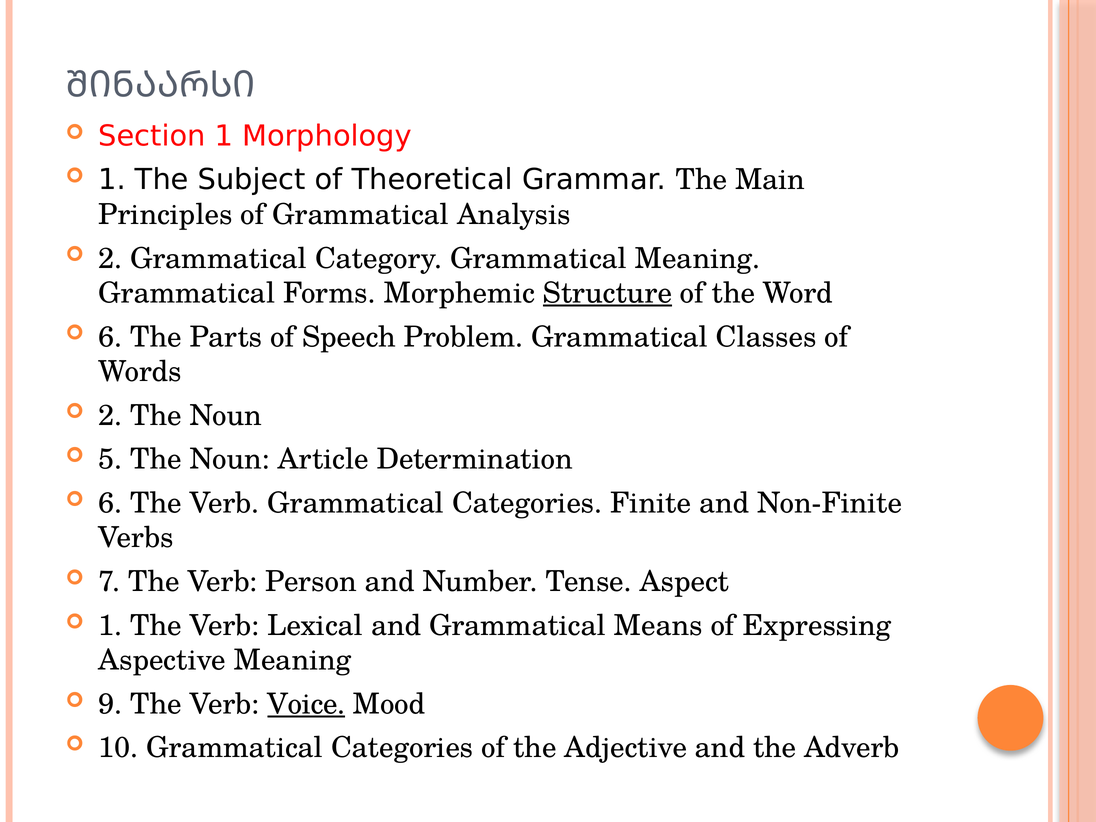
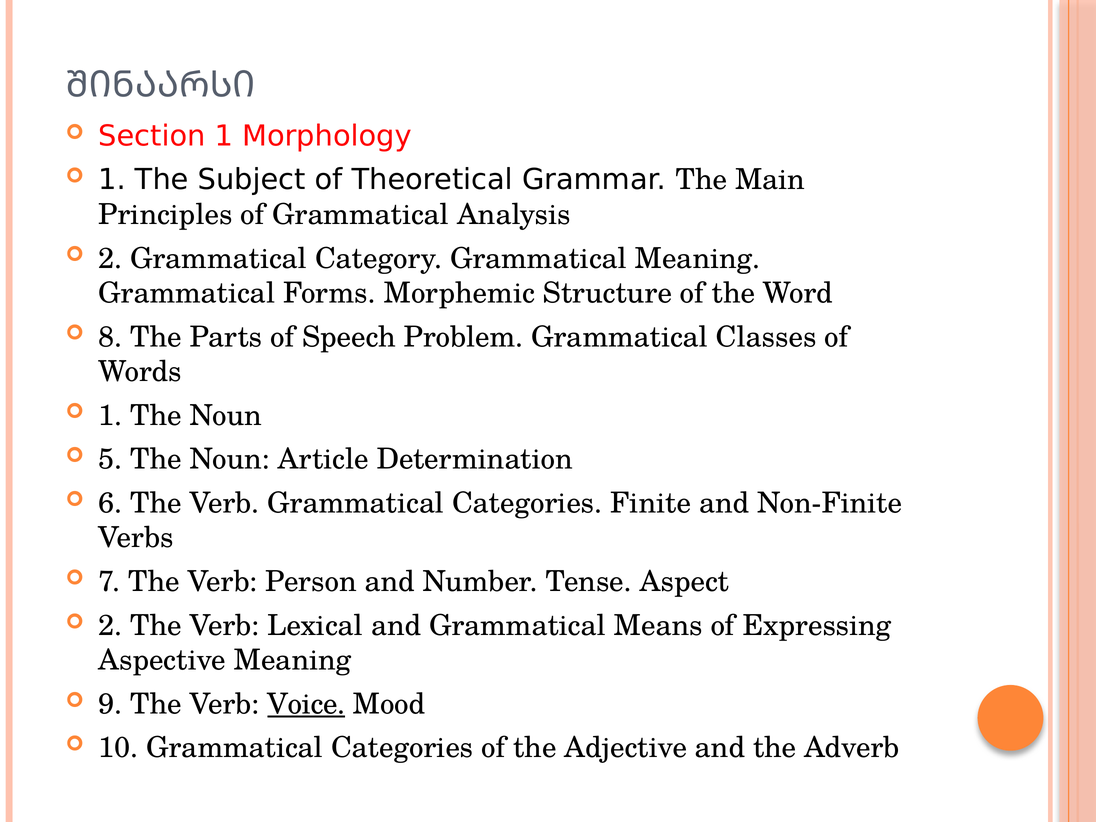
Structure underline: present -> none (607, 293)
6: 6 -> 8 (110, 337)
2: 2 -> 1 (110, 416)
1: 1 -> 2 (110, 626)
